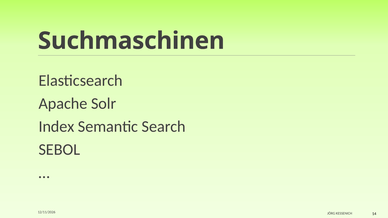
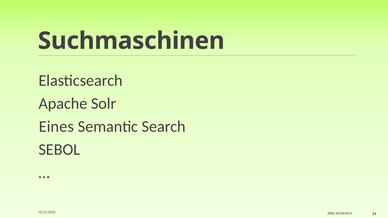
Index: Index -> Eines (56, 127)
